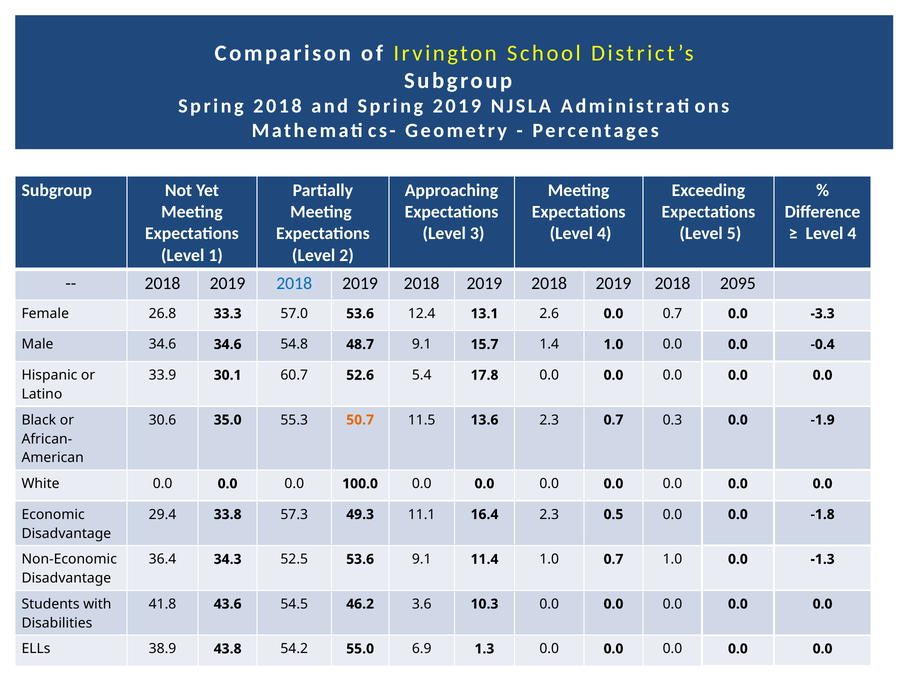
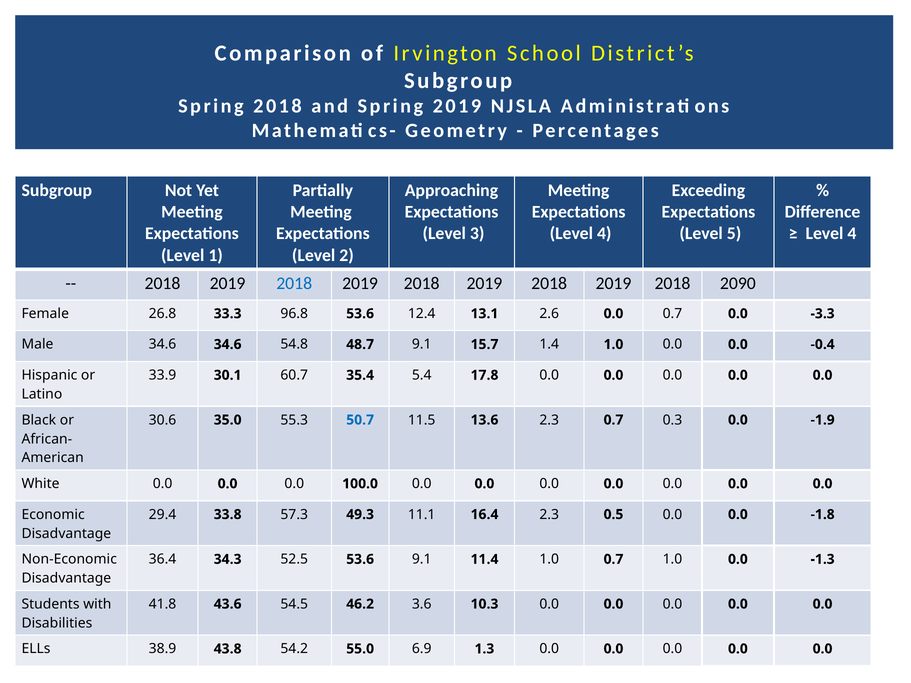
2095: 2095 -> 2090 (738, 284)
57.0: 57.0 -> 96.8 (294, 314)
52.6: 52.6 -> 35.4 (360, 375)
50.7 colour: orange -> blue (360, 420)
